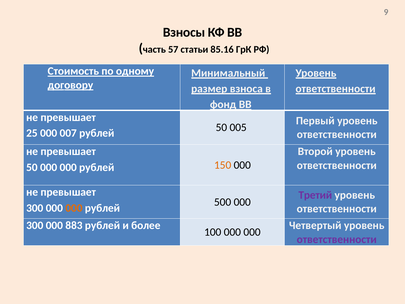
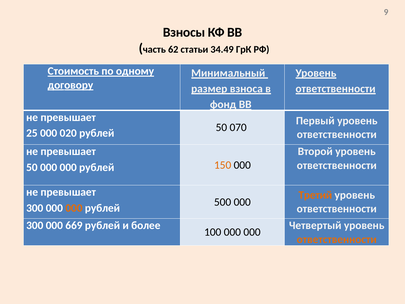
57: 57 -> 62 (173, 50)
85.16: 85.16 -> 34.49 (222, 50)
007: 007 -> 020 (68, 133)
005: 005 -> 070 (238, 127)
Третий colour: purple -> orange (315, 195)
883: 883 -> 669 (74, 225)
ответственности colour: purple -> orange (337, 239)
